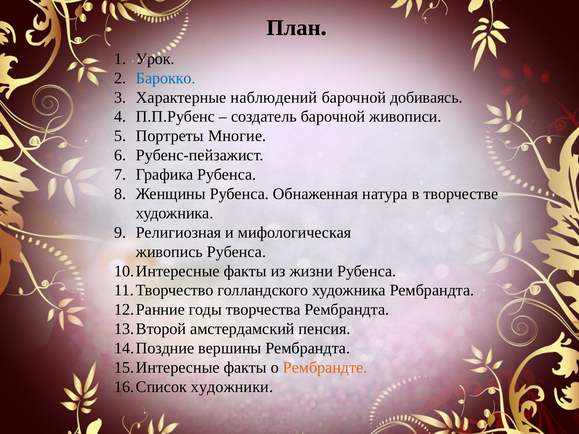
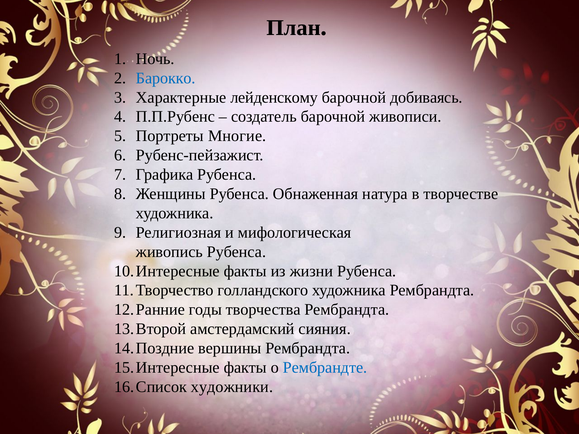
Урок: Урок -> Ночь (155, 59)
наблюдений: наблюдений -> лейденскому (274, 97)
пенсия: пенсия -> сияния (325, 329)
Рембрандте colour: orange -> blue (325, 368)
